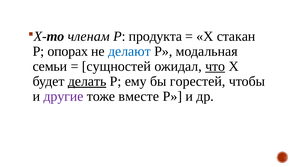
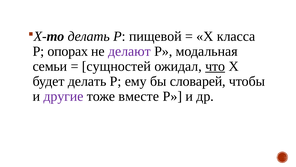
членам: членам -> делать (89, 36)
продукта: продукта -> пищевой (155, 36)
стакан: стакан -> класса (236, 36)
делают colour: blue -> purple (129, 51)
делать underline: present -> none (87, 81)
горестей: горестей -> словарей (198, 81)
